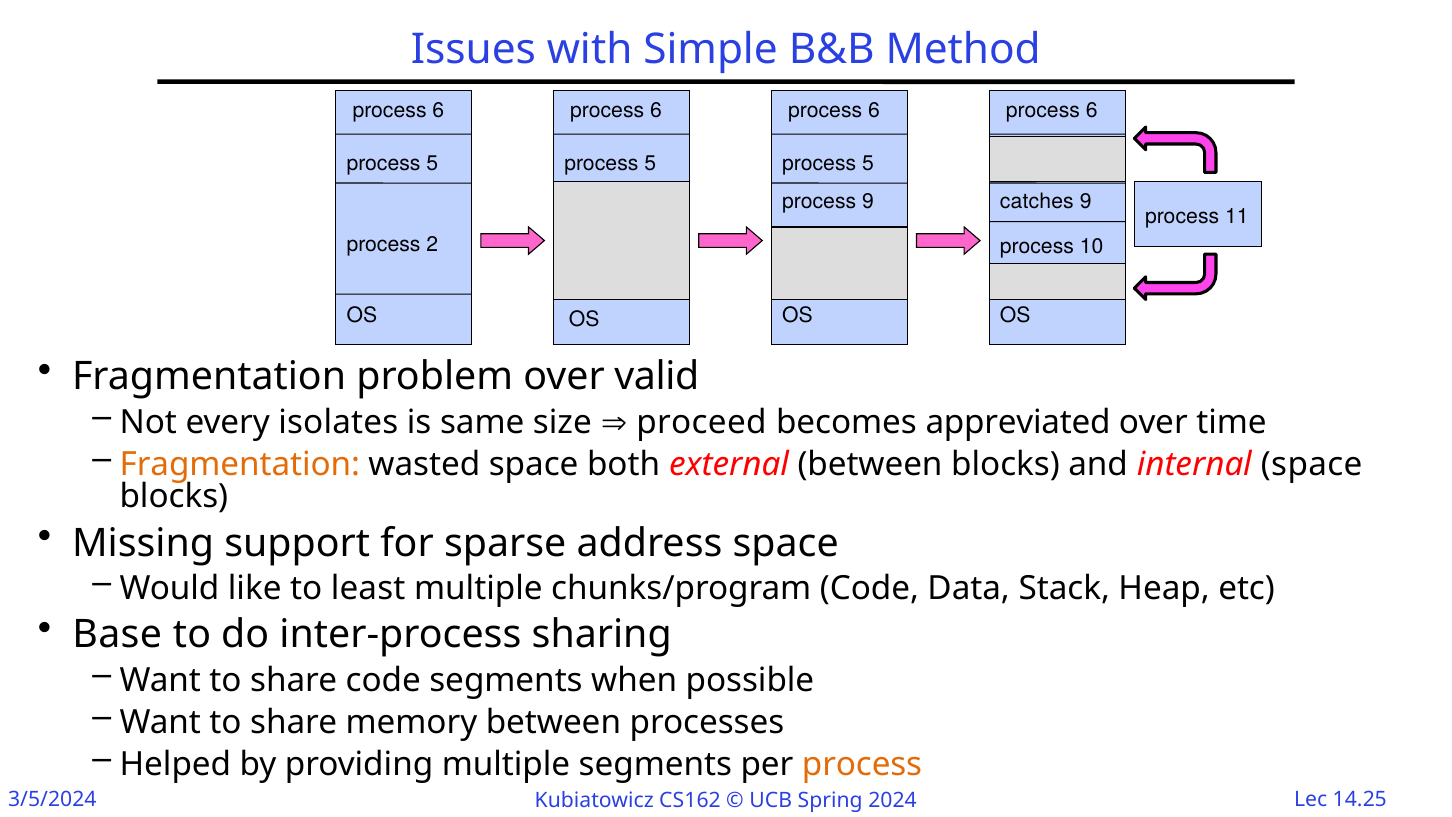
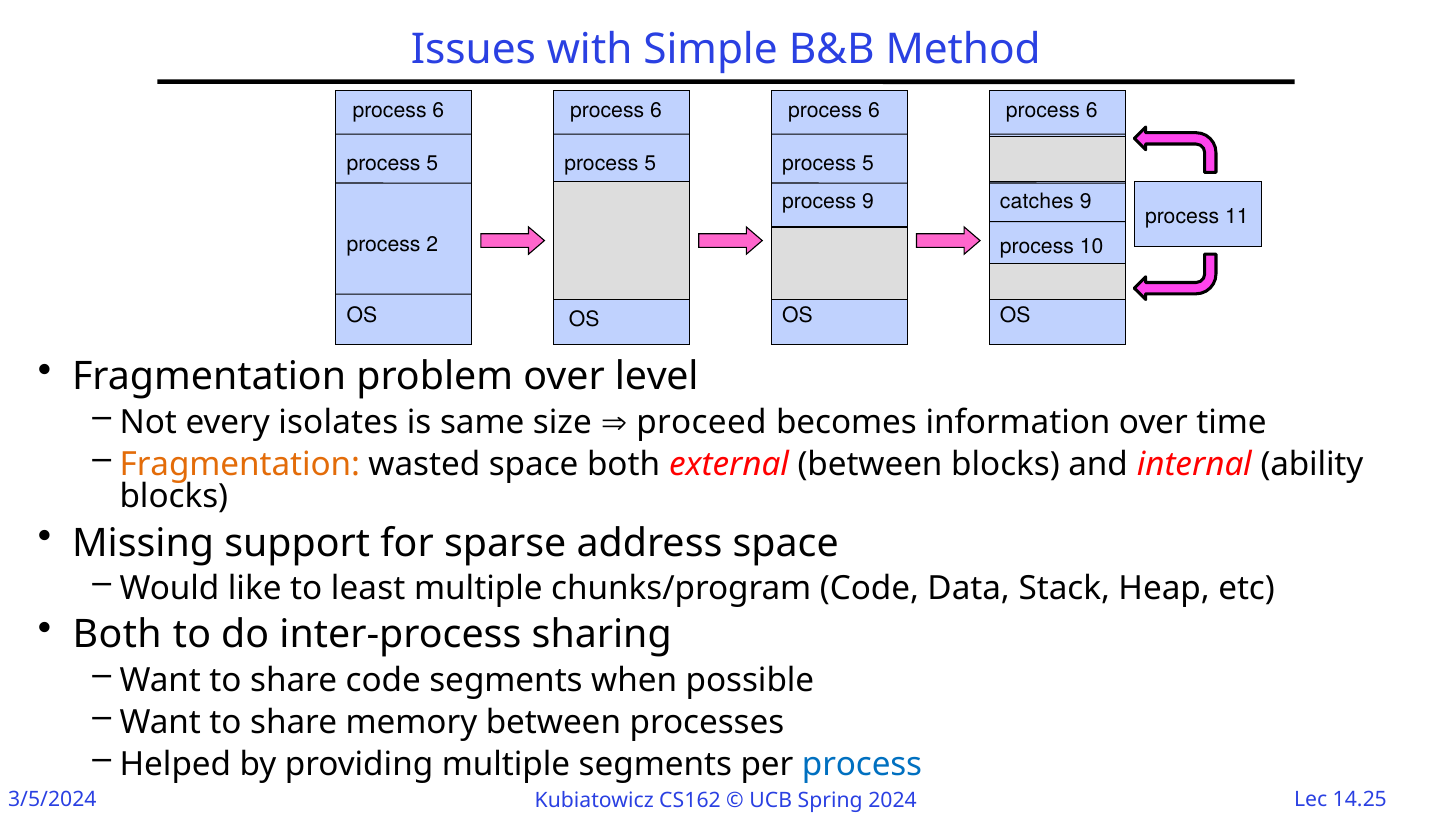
valid: valid -> level (657, 377)
appreviated: appreviated -> information (1018, 422)
internal space: space -> ability (1312, 464)
Base: Base -> Both (117, 635)
process colour: orange -> blue (862, 764)
